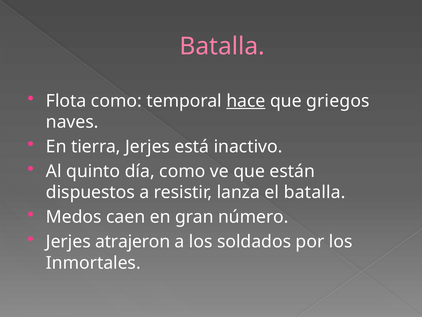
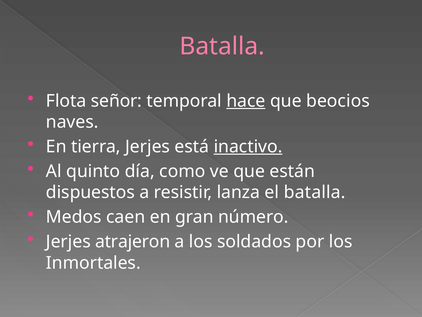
Flota como: como -> señor (117, 101)
griegos: griegos -> beocios (338, 101)
inactivo underline: none -> present (248, 146)
